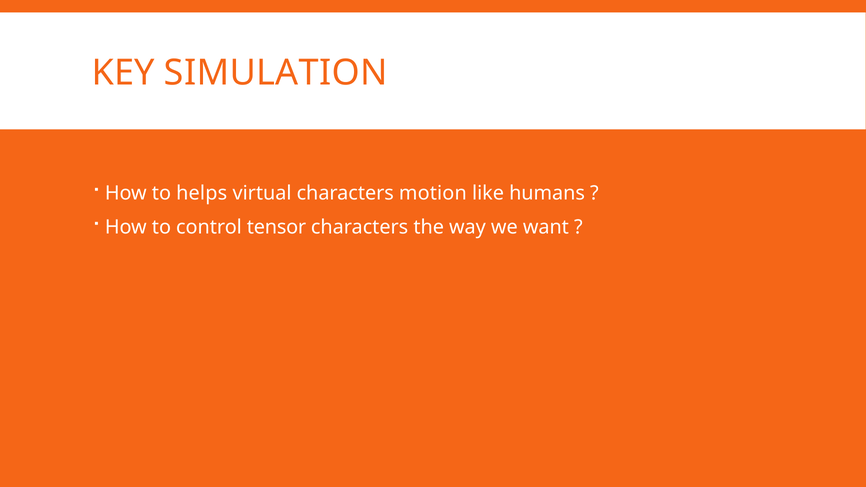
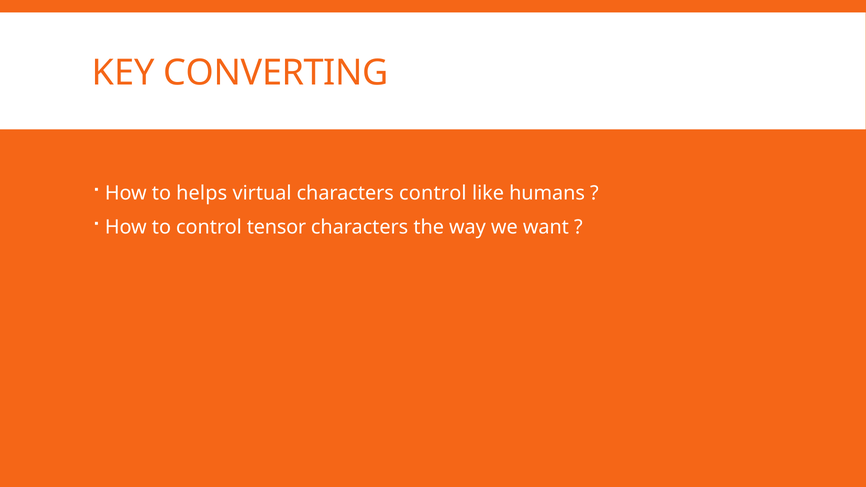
SIMULATION: SIMULATION -> CONVERTING (276, 73)
characters motion: motion -> control (433, 193)
